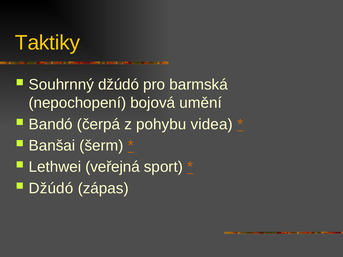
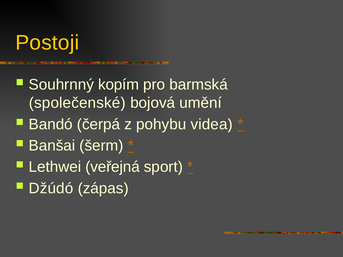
Taktiky: Taktiky -> Postoji (47, 43)
Souhrnný džúdó: džúdó -> kopím (119, 85)
nepochopení: nepochopení -> společenské (77, 103)
